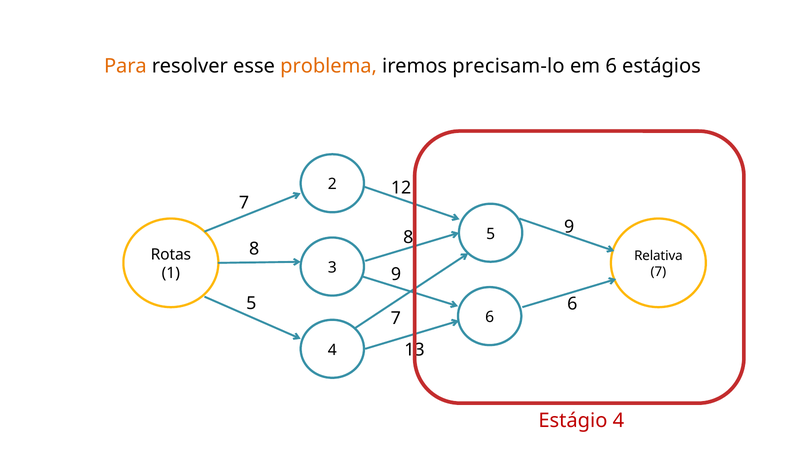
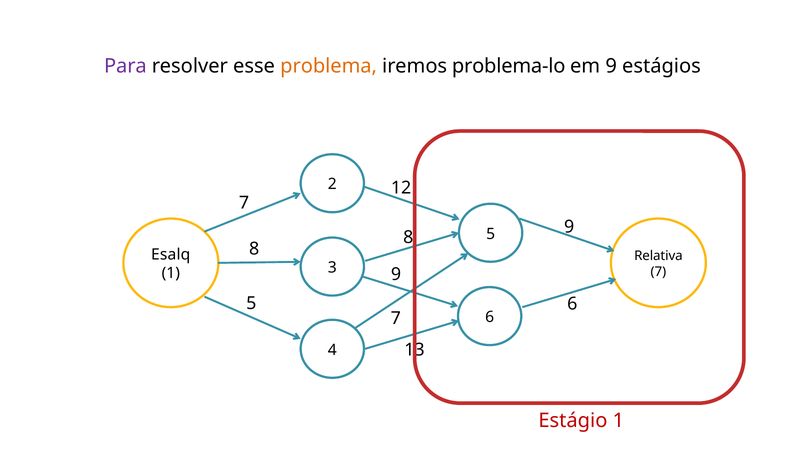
Para colour: orange -> purple (125, 66)
precisam-lo: precisam-lo -> problema-lo (509, 66)
em 6: 6 -> 9 (611, 66)
Rotas: Rotas -> Esalq (171, 255)
Estágio 4: 4 -> 1 (618, 421)
